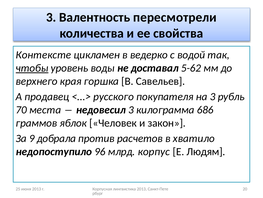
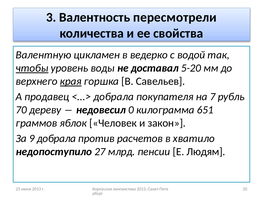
Контексте: Контексте -> Валентную (44, 55)
5-62: 5-62 -> 5-20 (191, 68)
края underline: none -> present (71, 81)
русского: русского -> добрала (114, 96)
на 3: 3 -> 7 (213, 96)
места: места -> дереву (45, 109)
недовесил 3: 3 -> 0 (131, 109)
686: 686 -> 651 (205, 109)
96: 96 -> 27 (100, 151)
корпус: корпус -> пенсии (154, 151)
